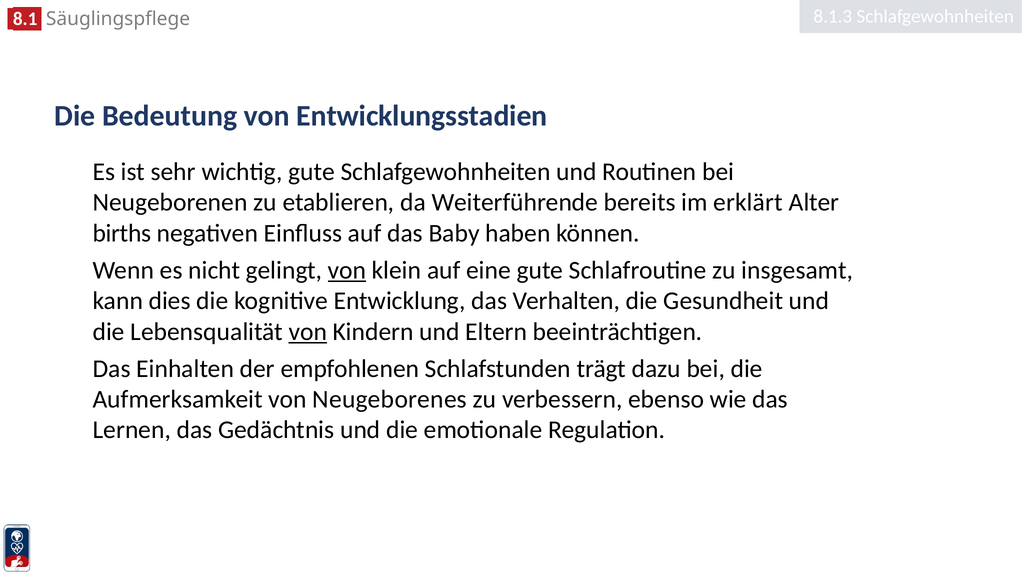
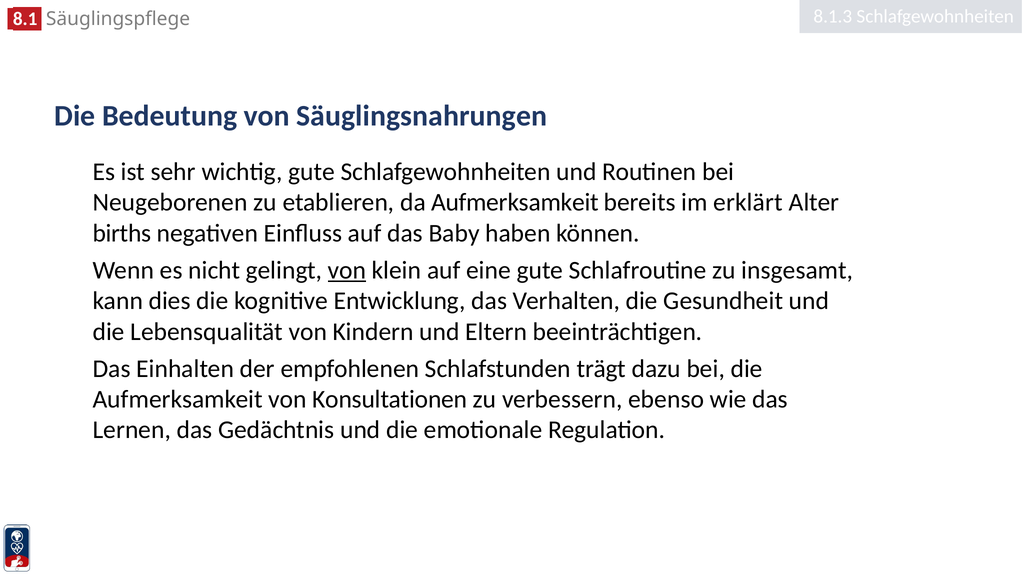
Entwicklungsstadien: Entwicklungsstadien -> Säuglingsnahrungen (422, 116)
da Weiterführende: Weiterführende -> Aufmerksamkeit (515, 203)
von underline: present -> none (308, 332)
Neugeborenes: Neugeborenes -> Konsultationen (390, 399)
